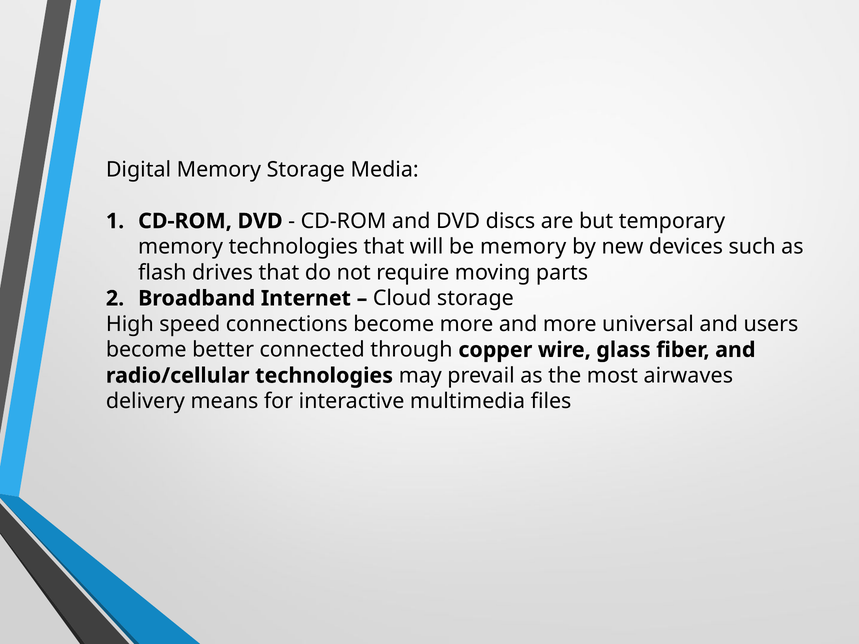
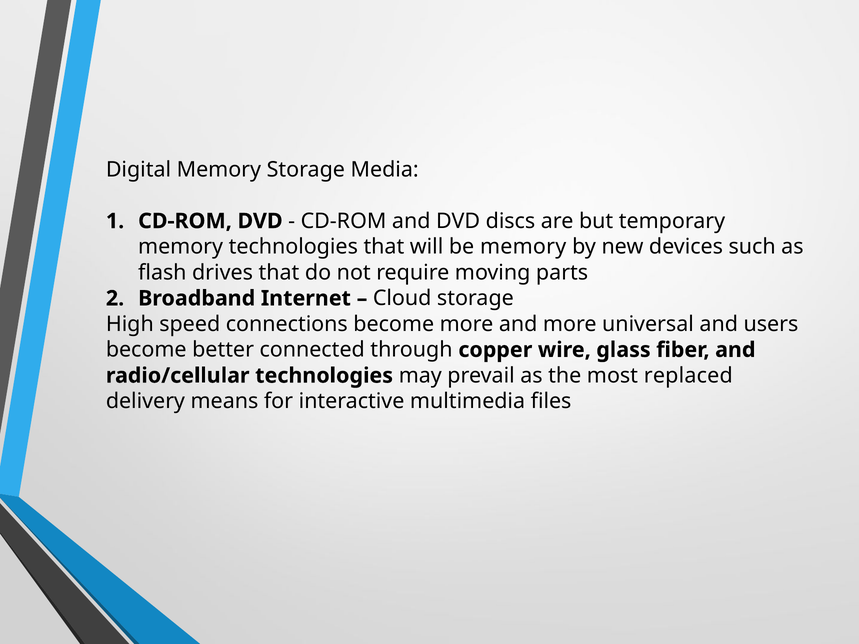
airwaves: airwaves -> replaced (688, 376)
